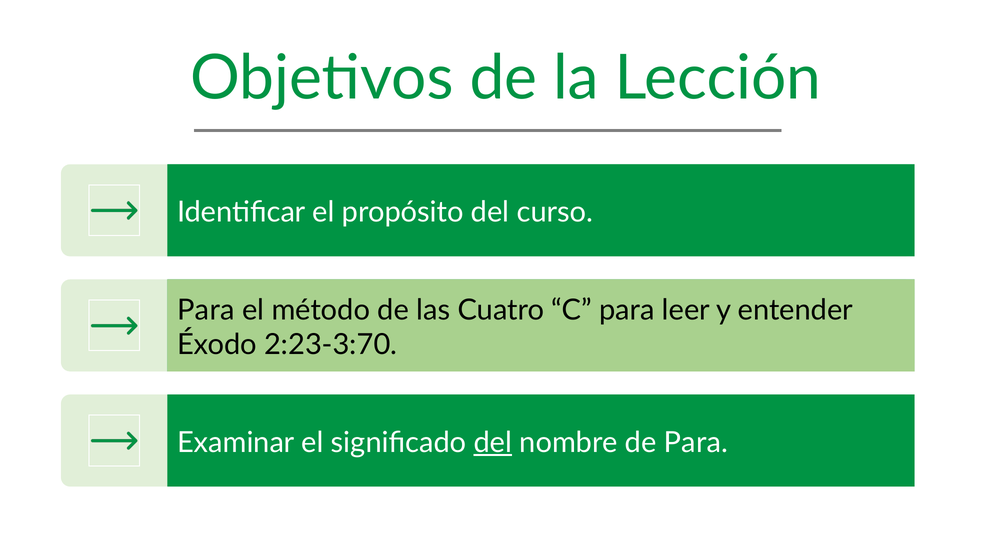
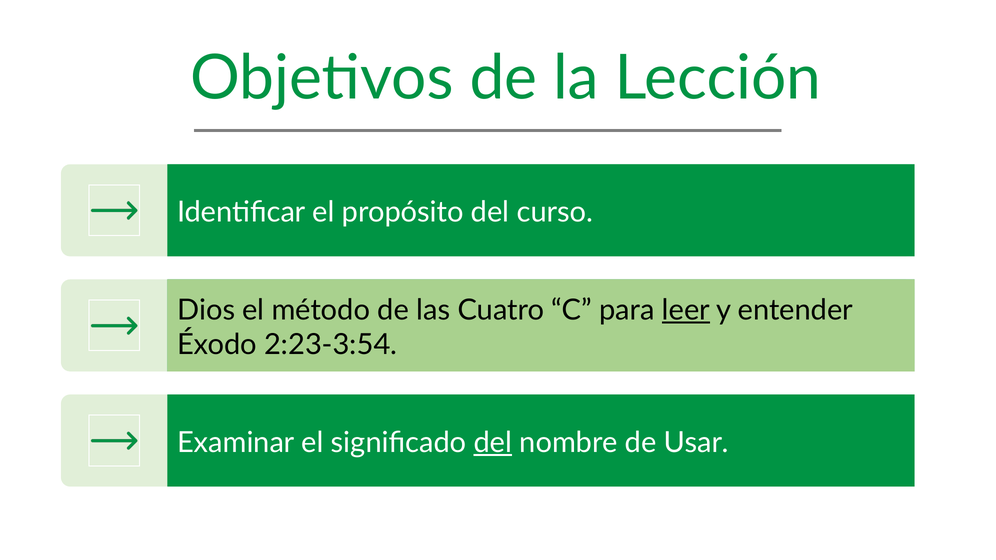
Para: Para -> Dios (206, 310)
leer underline: none -> present (686, 310)
2:23-3:70: 2:23-3:70 -> 2:23-3:54 (331, 345)
de Para: Para -> Usar (696, 443)
